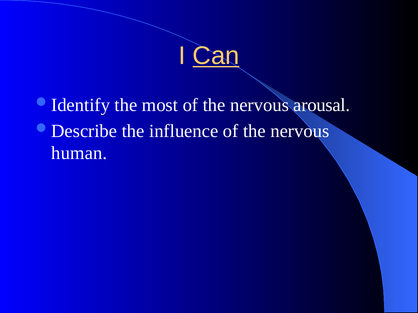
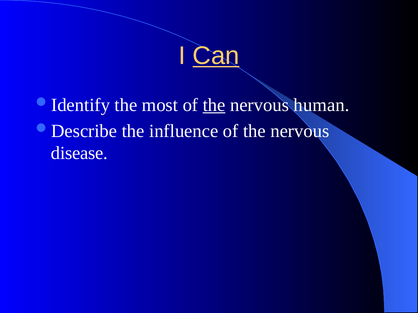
the underline: none -> present (214, 105)
arousal: arousal -> human (322, 105)
human: human -> disease (79, 153)
